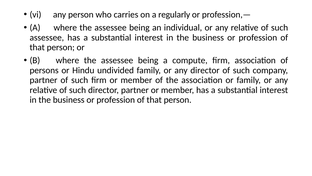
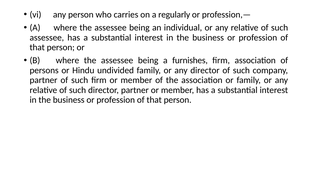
compute: compute -> furnishes (190, 60)
